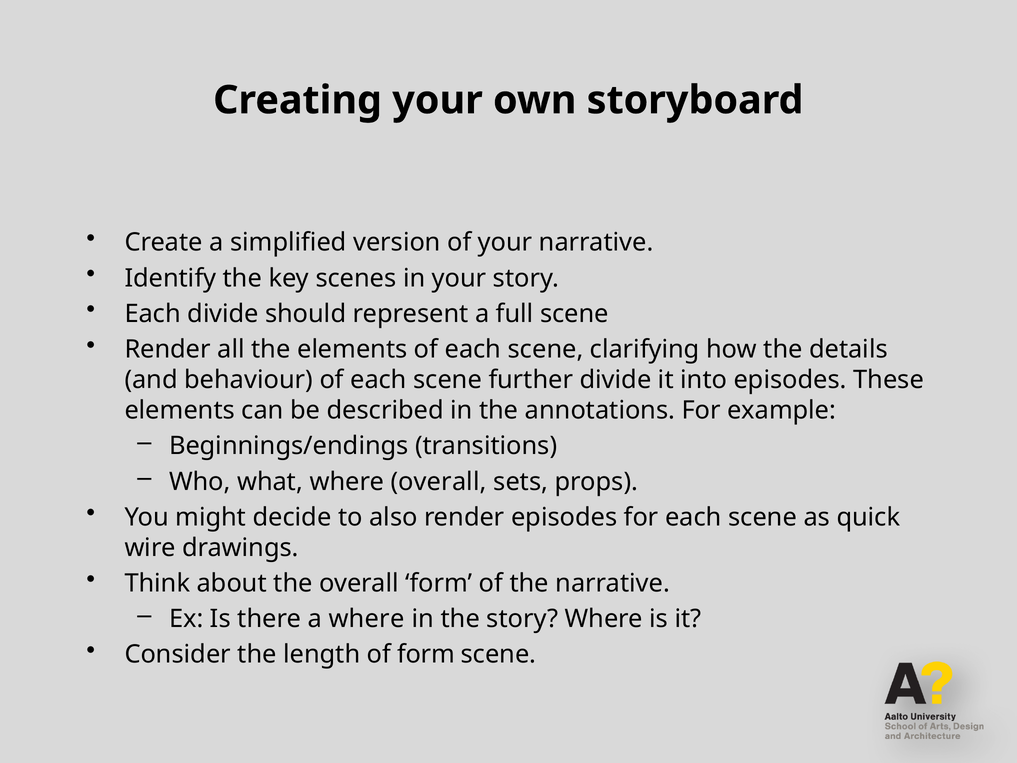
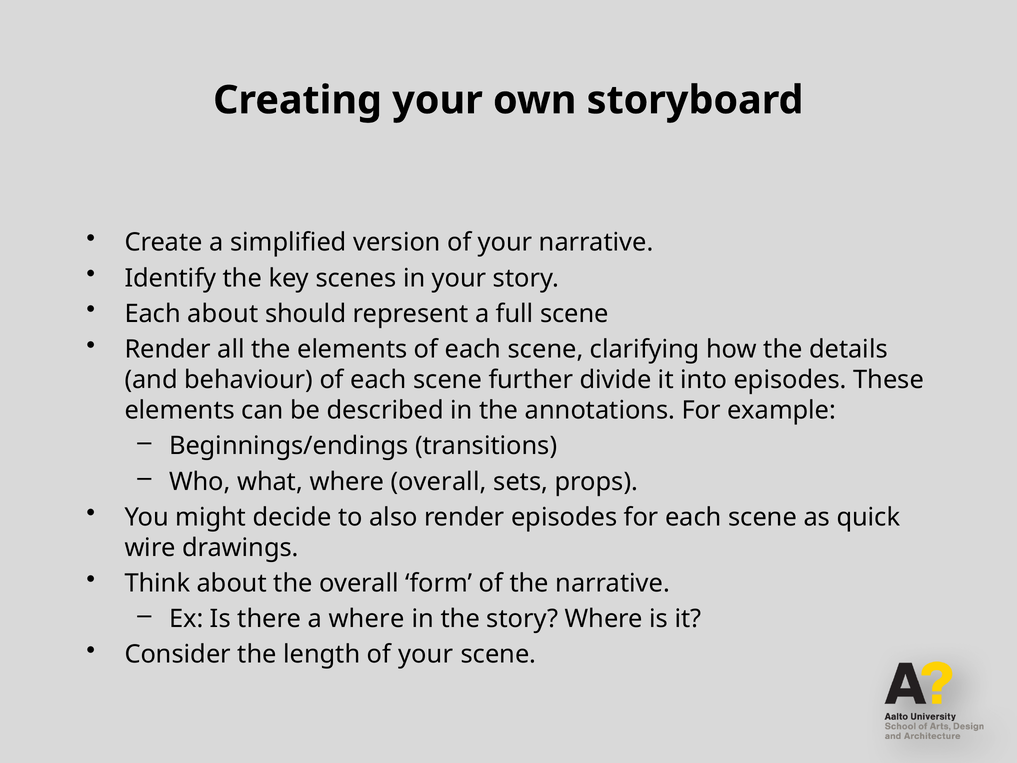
Each divide: divide -> about (223, 314)
length of form: form -> your (426, 654)
